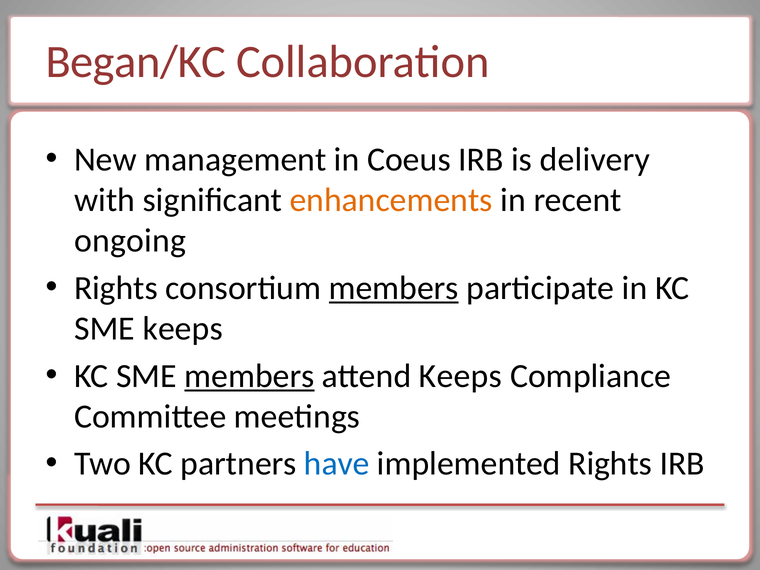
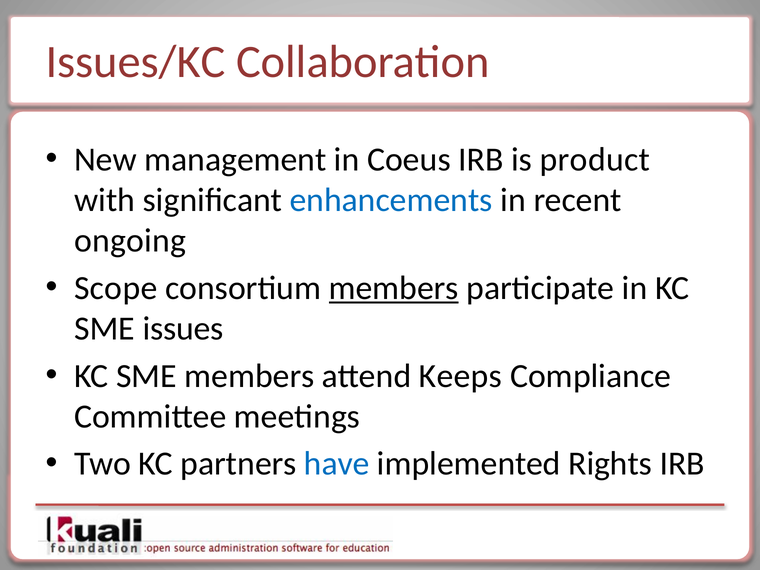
Began/KC: Began/KC -> Issues/KC (136, 62)
delivery: delivery -> product (595, 159)
enhancements colour: orange -> blue (391, 200)
Rights: Rights -> Scope (116, 288)
SME keeps: keeps -> issues (183, 329)
members underline: present -> none (249, 376)
